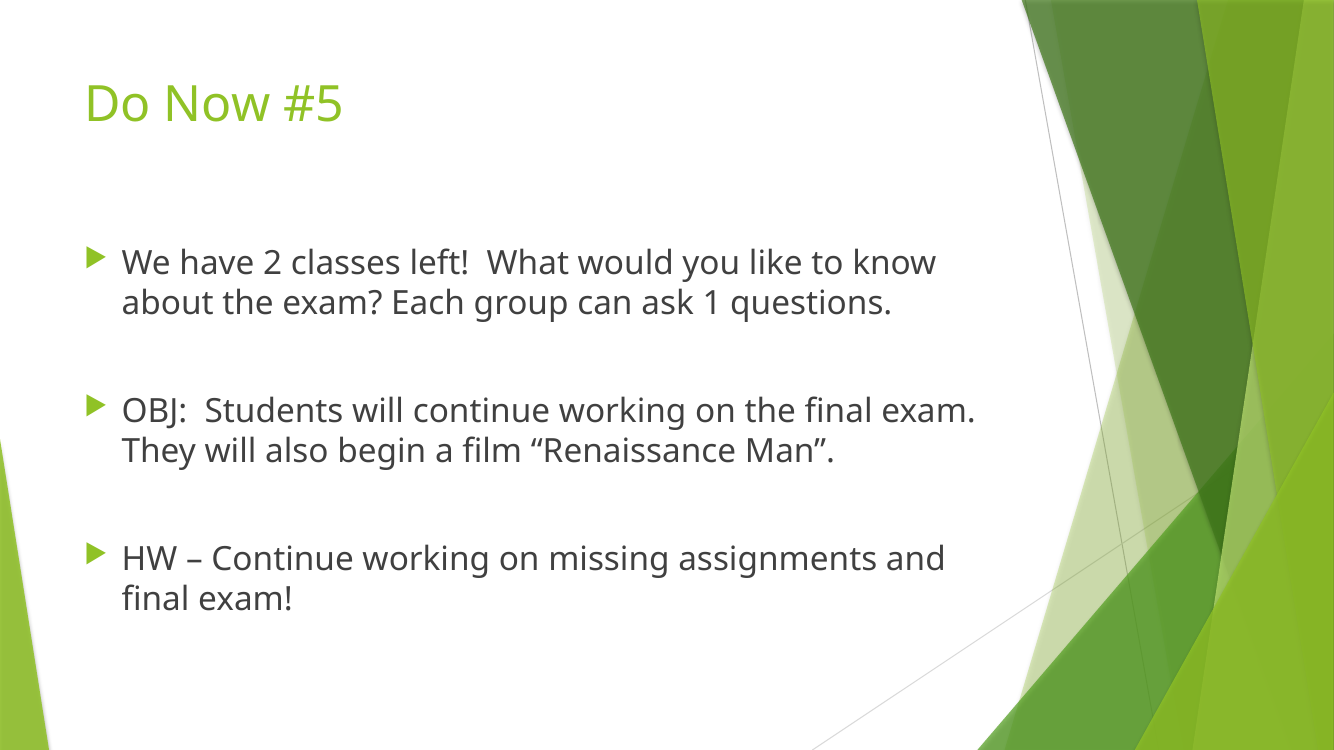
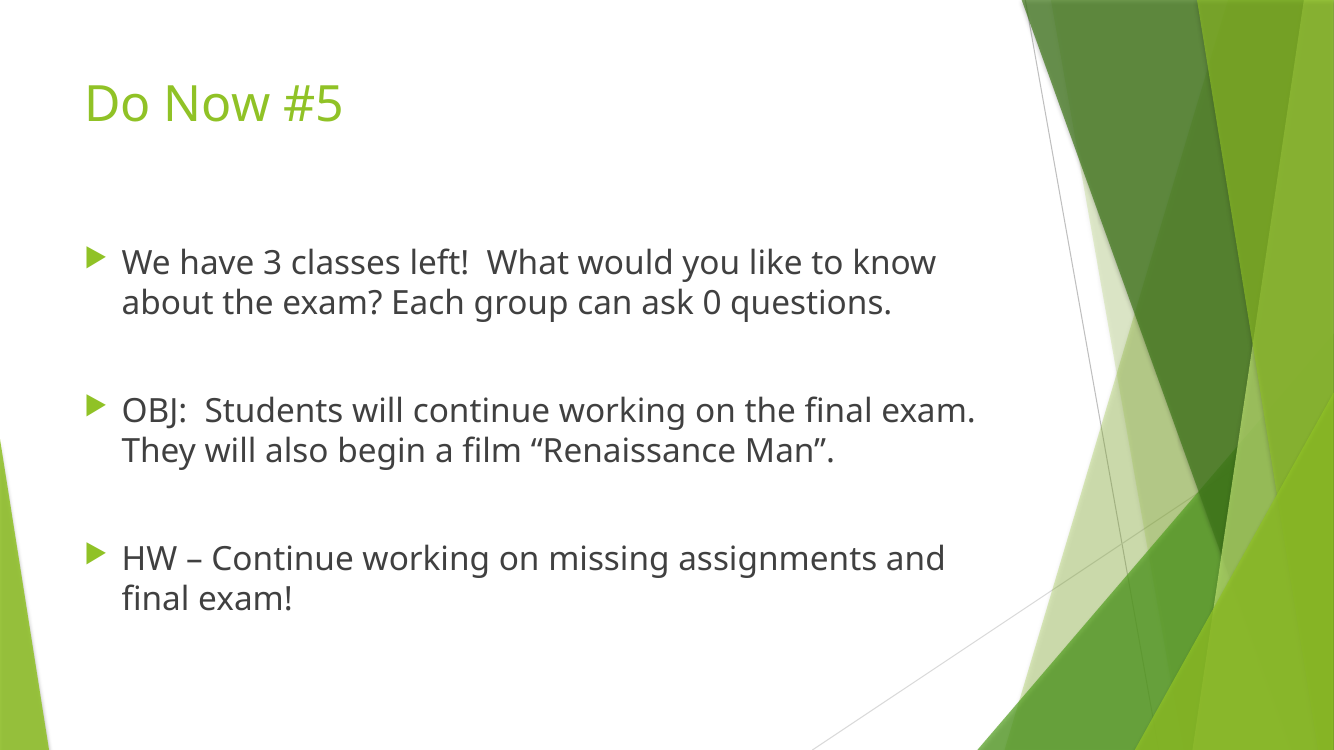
2: 2 -> 3 (273, 264)
1: 1 -> 0 (712, 304)
